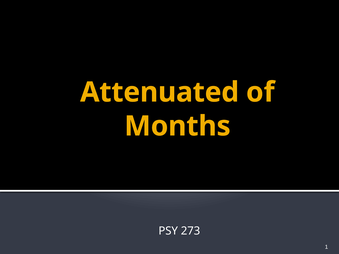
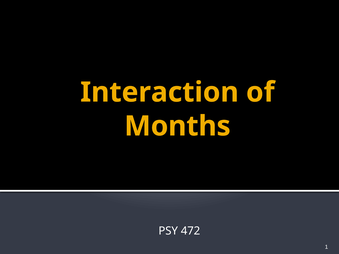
Attenuated: Attenuated -> Interaction (159, 92)
273: 273 -> 472 (191, 231)
